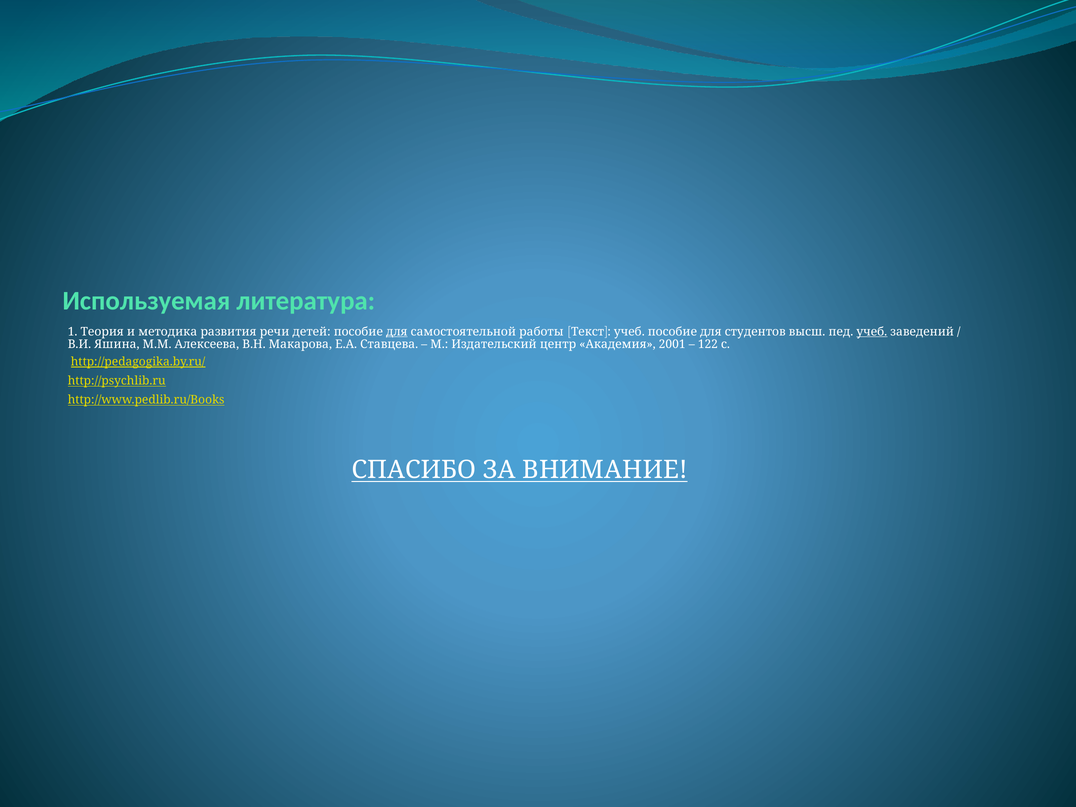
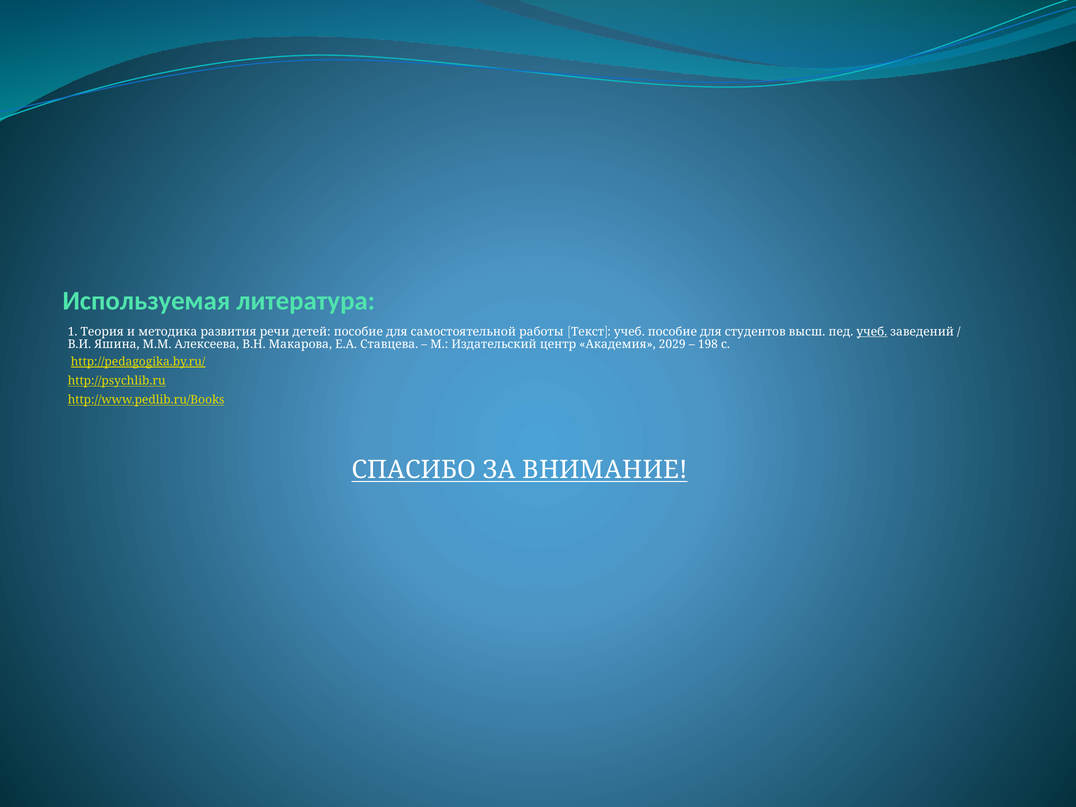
для underline: present -> none (397, 332)
2001: 2001 -> 2029 (672, 344)
122: 122 -> 198 (708, 344)
